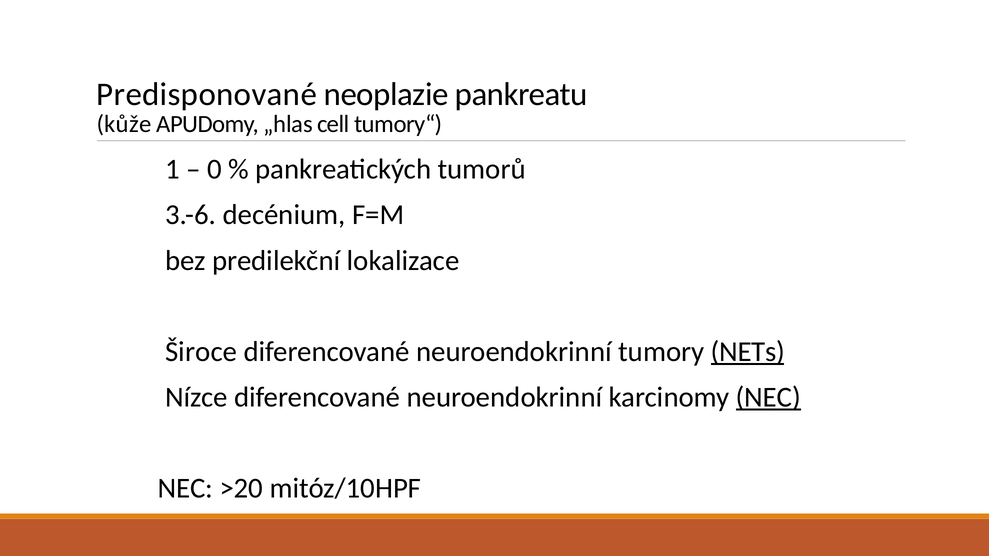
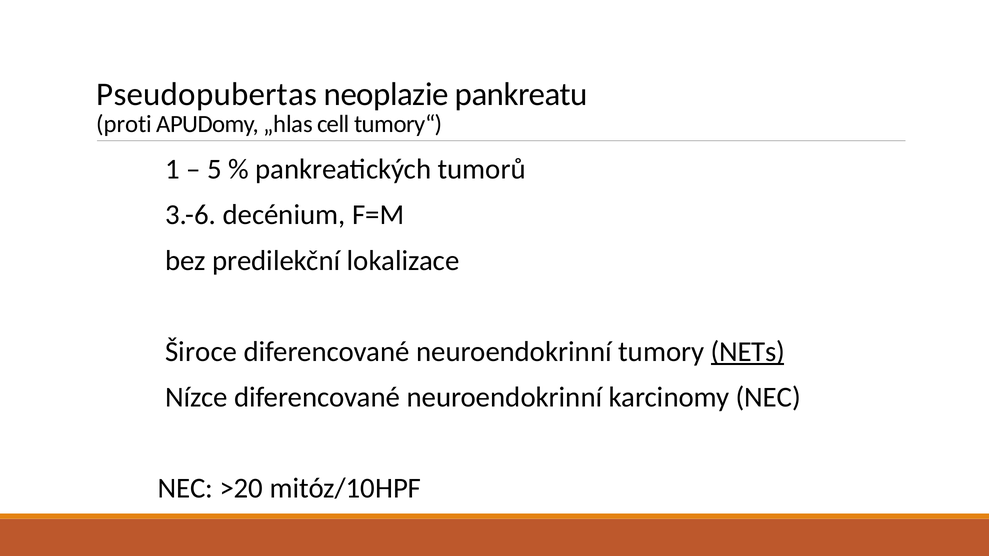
Predisponované: Predisponované -> Pseudopubertas (207, 94)
kůže: kůže -> proti (124, 124)
0: 0 -> 5 (214, 169)
NEC underline: present -> none (768, 397)
